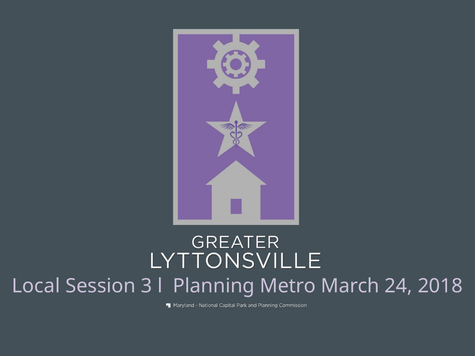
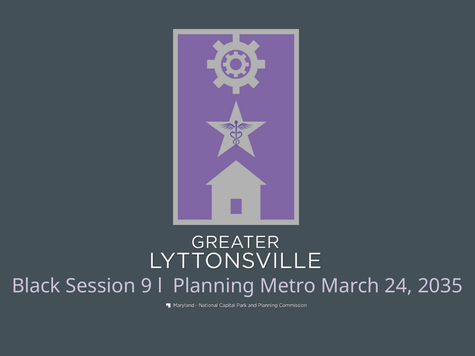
Local: Local -> Black (36, 286)
3: 3 -> 9 (147, 286)
2018: 2018 -> 2035 (440, 286)
